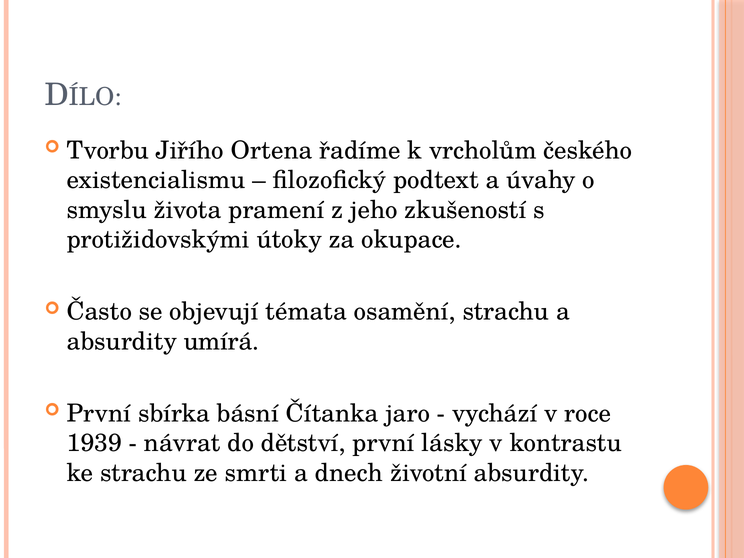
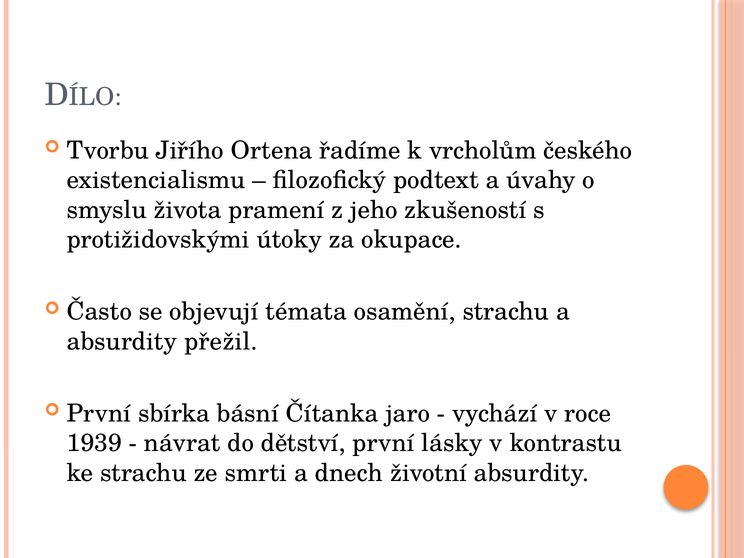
umírá: umírá -> přežil (221, 341)
